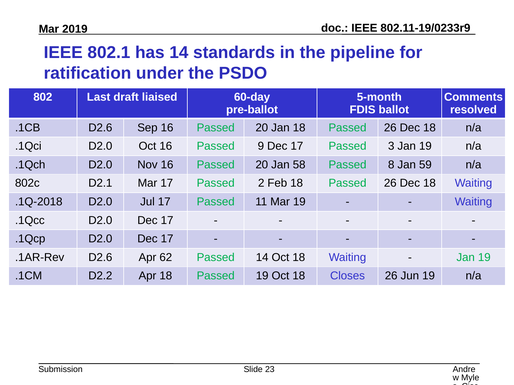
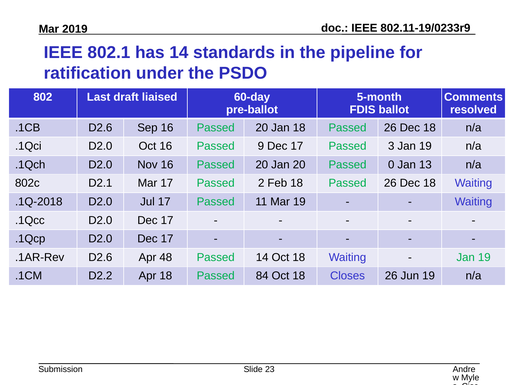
Jan 58: 58 -> 20 (299, 165)
8: 8 -> 0 (391, 165)
59: 59 -> 13 (425, 165)
62: 62 -> 48 (166, 258)
Passed 19: 19 -> 84 (262, 276)
